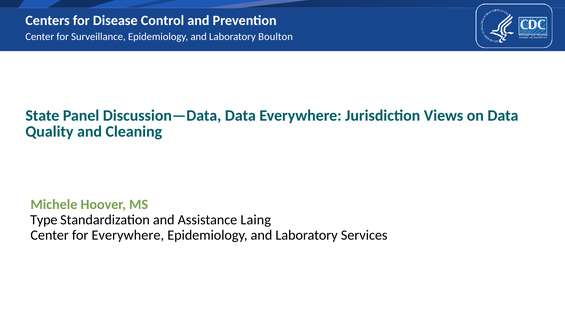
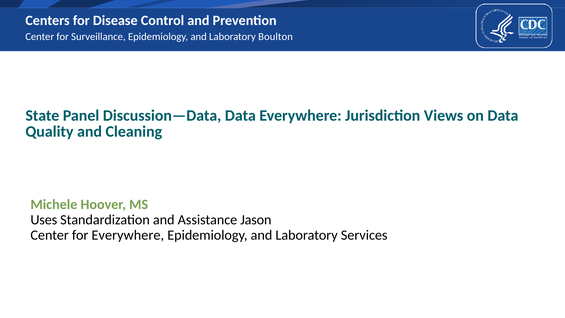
Type: Type -> Uses (44, 220)
Laing: Laing -> Jason (256, 220)
